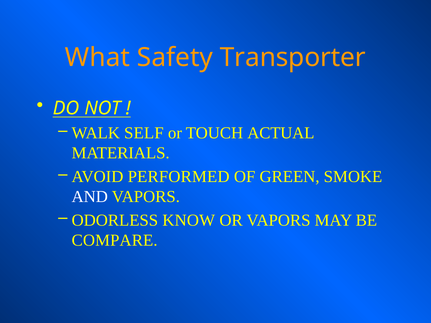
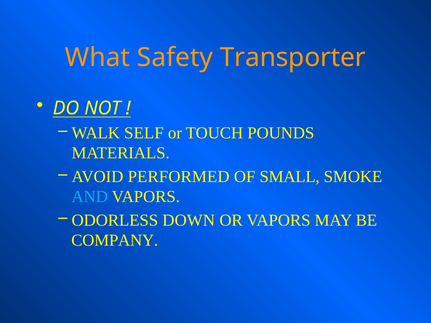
ACTUAL: ACTUAL -> POUNDS (281, 133)
GREEN: GREEN -> SMALL (290, 177)
AND colour: white -> light blue (90, 197)
KNOW: KNOW -> DOWN (189, 220)
COMPARE: COMPARE -> COMPANY (115, 240)
